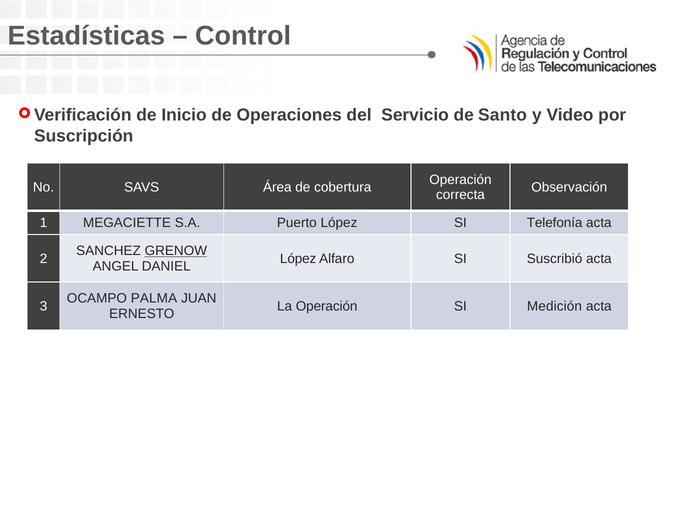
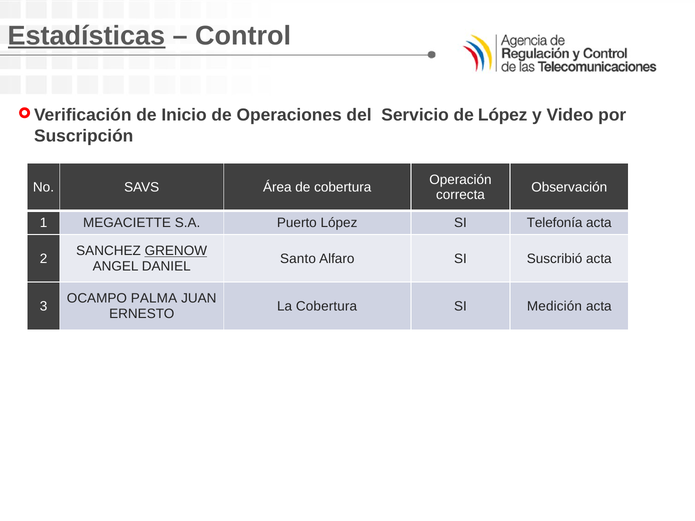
Estadísticas underline: none -> present (87, 36)
de Santo: Santo -> López (503, 115)
López: López -> Santo (298, 259)
La Operación: Operación -> Cobertura (327, 306)
